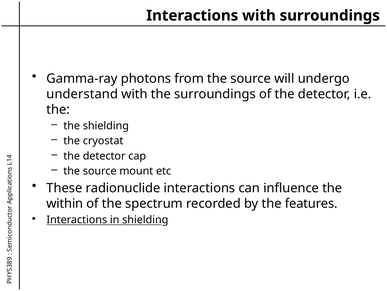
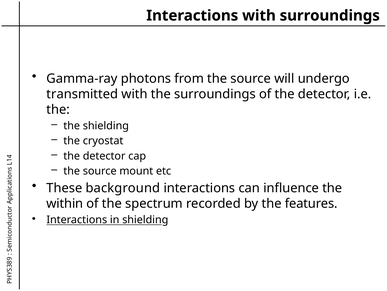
understand: understand -> transmitted (82, 94)
radionuclide: radionuclide -> background (123, 188)
